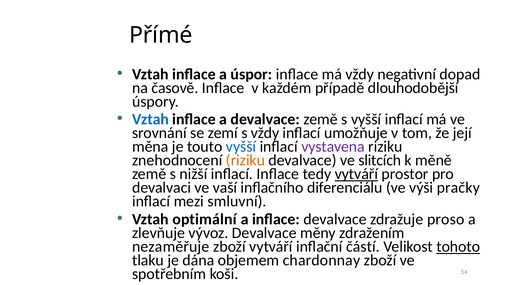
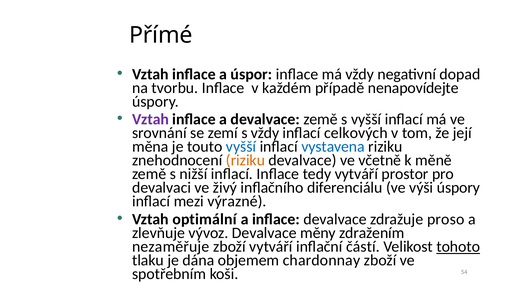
časově: časově -> tvorbu (175, 88)
dlouhodobější: dlouhodobější -> nenapovídejte (413, 88)
Vztah colour: blue -> purple (150, 119)
umožňuje: umožňuje -> celkových (356, 133)
vystavena colour: purple -> blue (333, 147)
slitcích: slitcích -> včetně (380, 160)
vytváří underline: present -> none (356, 174)
vaší: vaší -> živý (225, 187)
výši pračky: pračky -> úspory (458, 187)
smluvní: smluvní -> výrazné (237, 201)
